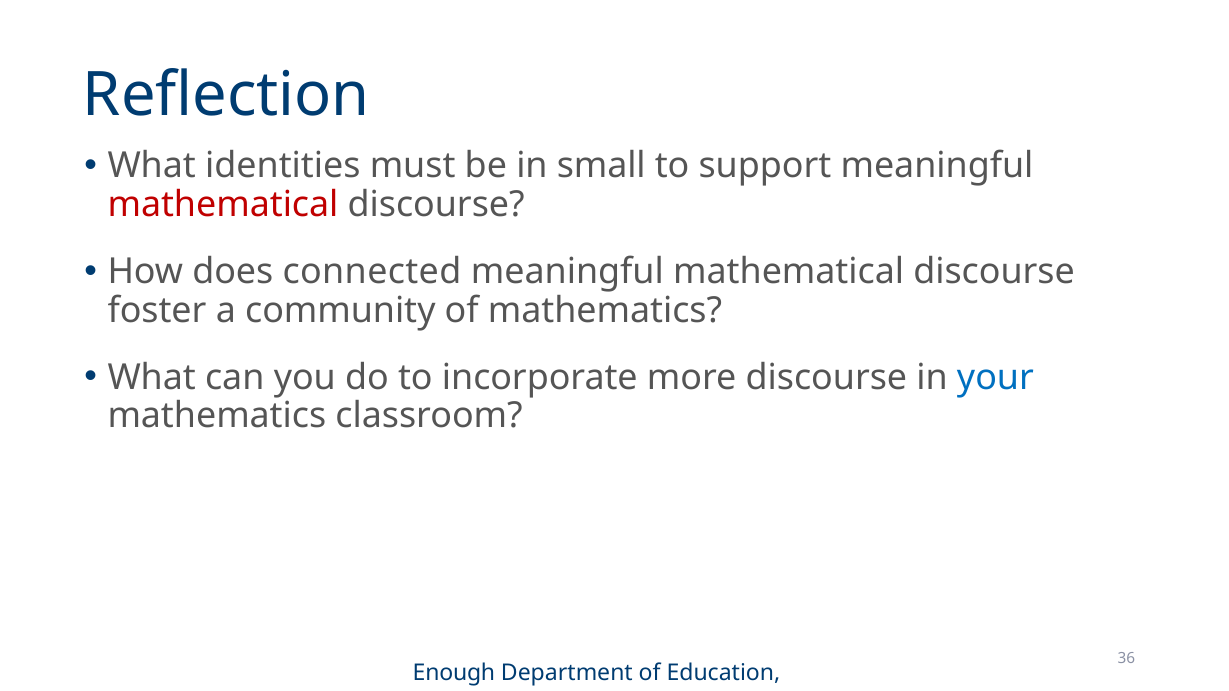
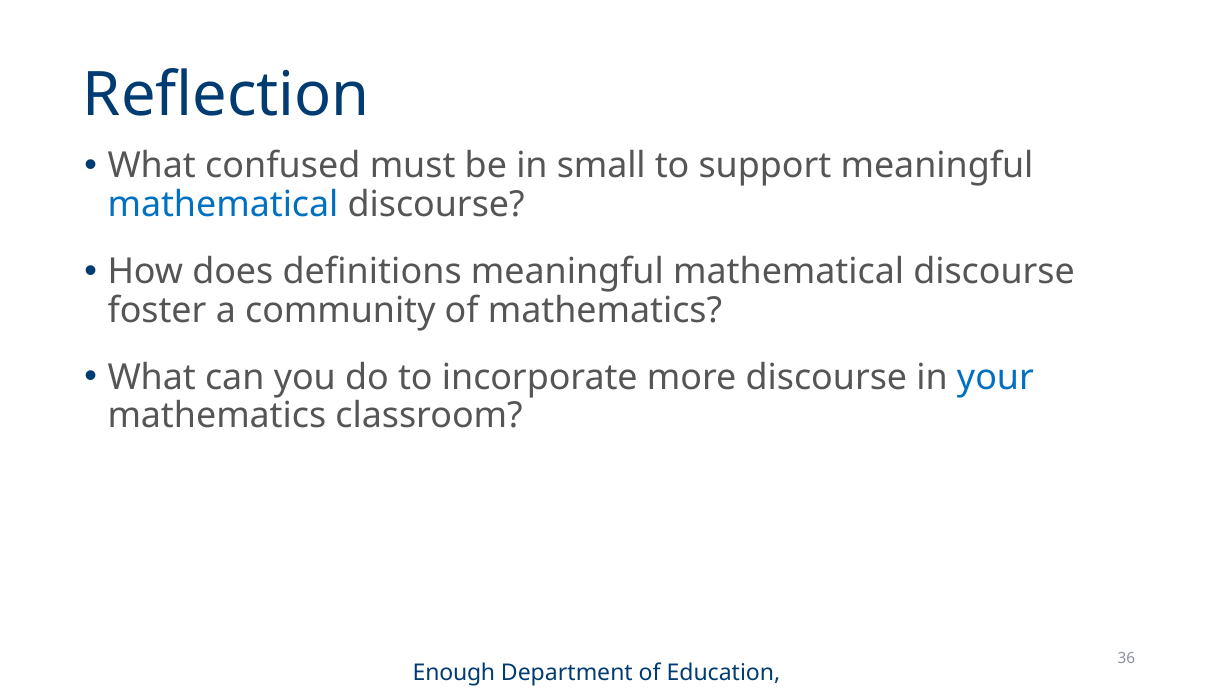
identities: identities -> confused (283, 166)
mathematical colour: red -> blue (223, 205)
connected: connected -> definitions (372, 272)
